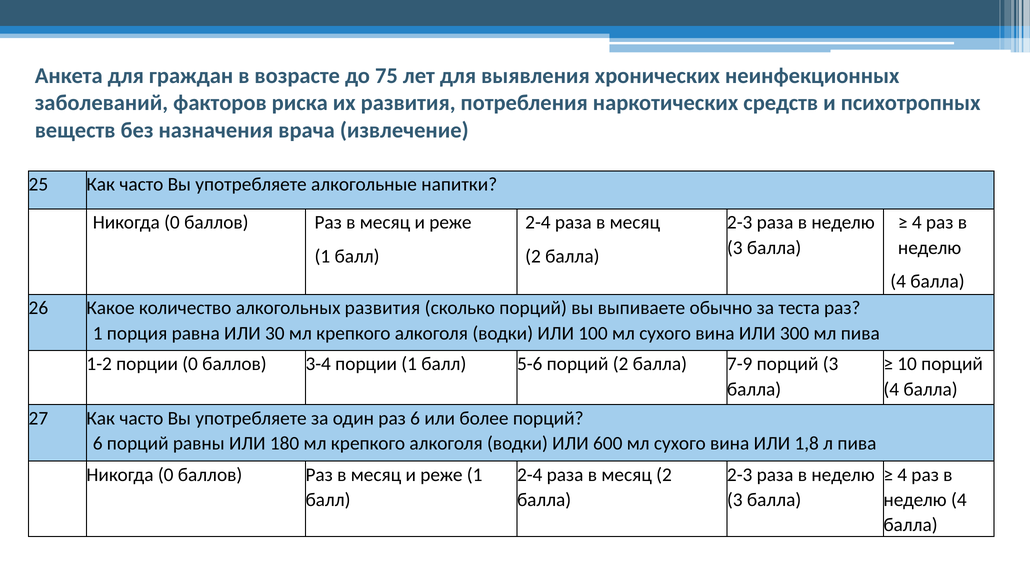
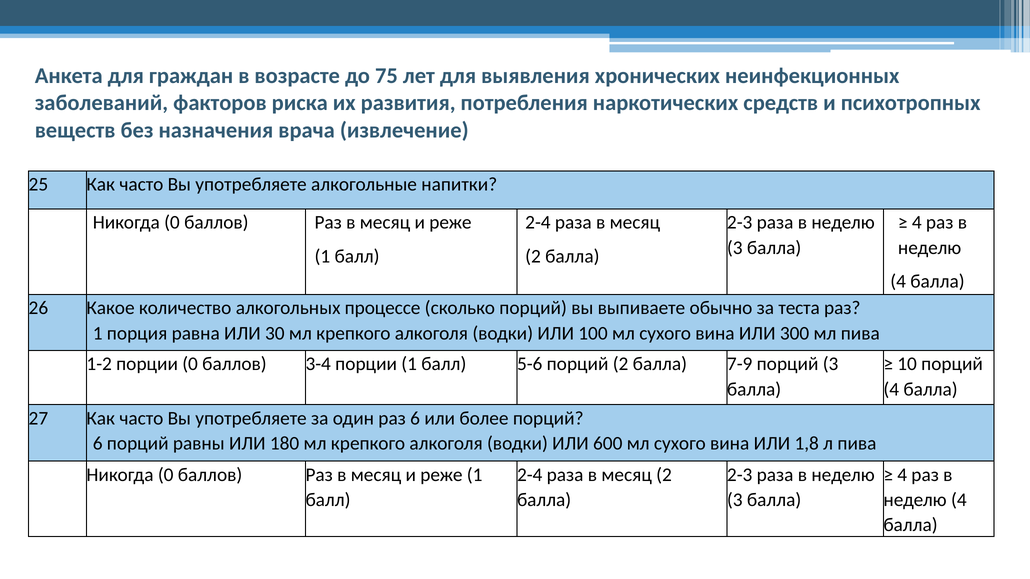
алкогольных развития: развития -> процессе (383, 308)
